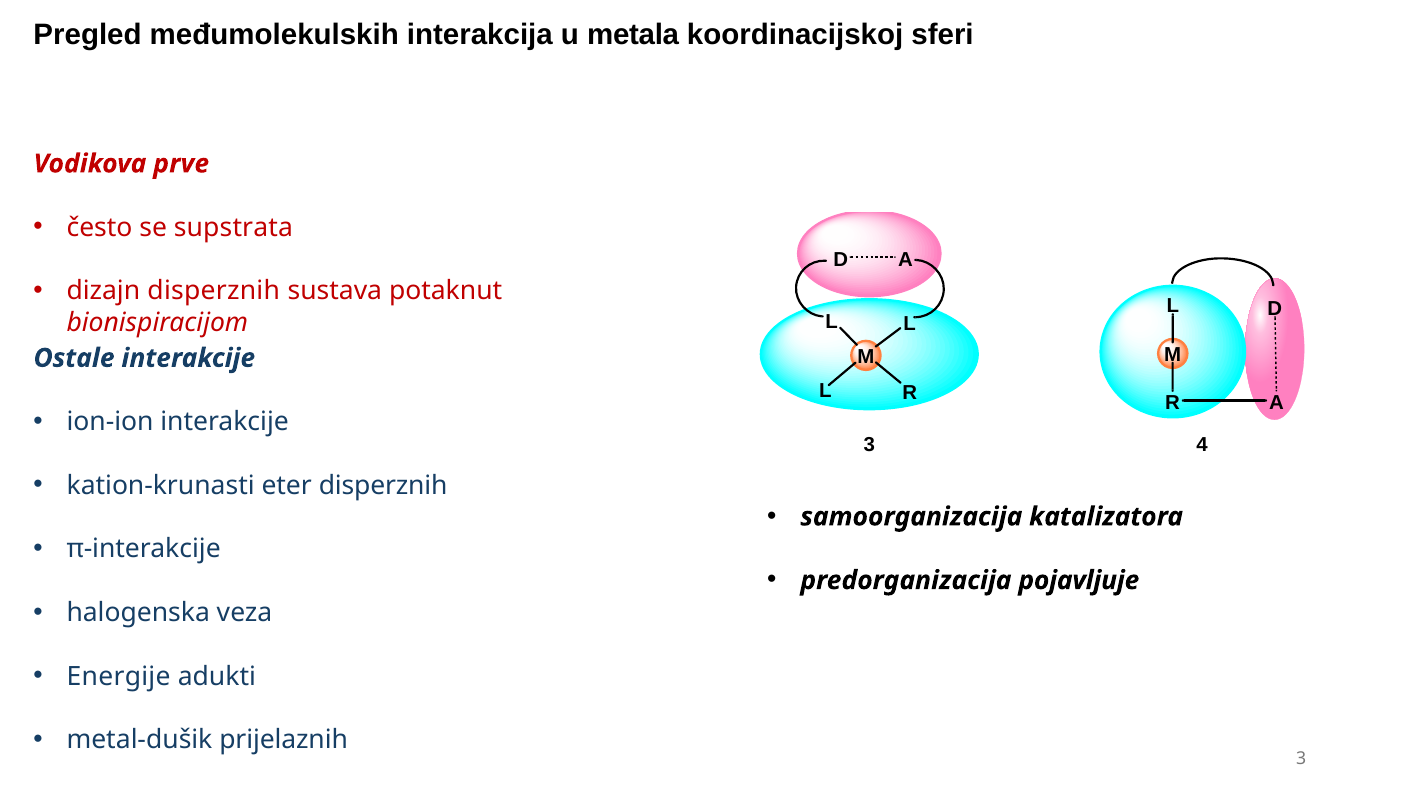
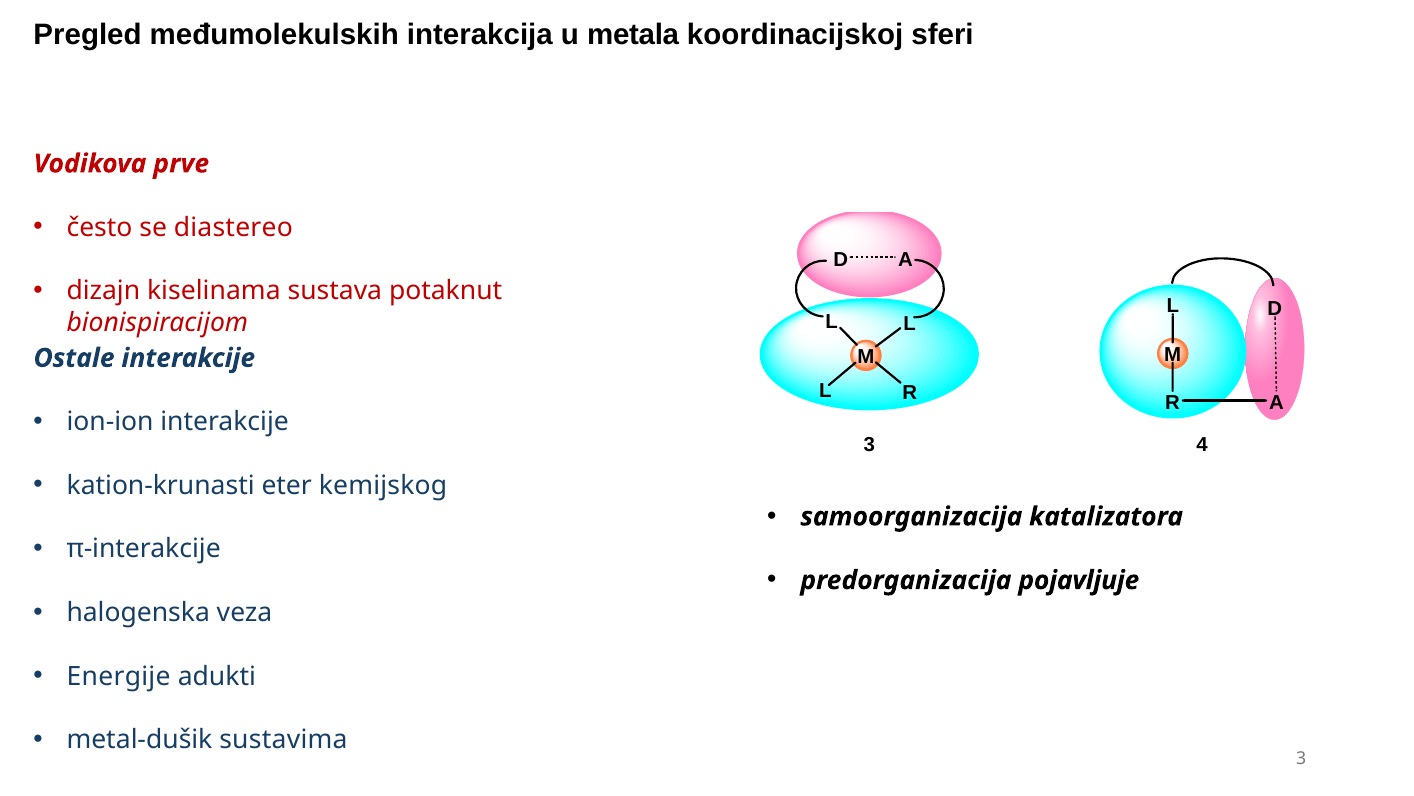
supstrata: supstrata -> diastereo (233, 227)
dizajn disperznih: disperznih -> kiselinama (214, 291)
eter disperznih: disperznih -> kemijskog (383, 485)
prijelaznih: prijelaznih -> sustavima (283, 740)
